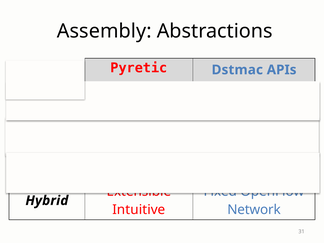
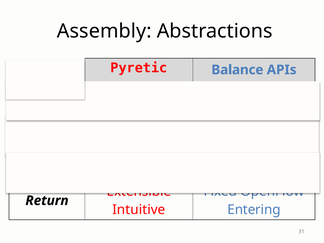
Dstmac: Dstmac -> Balance (237, 70)
Hybrid: Hybrid -> Return (47, 201)
Network: Network -> Entering (254, 210)
